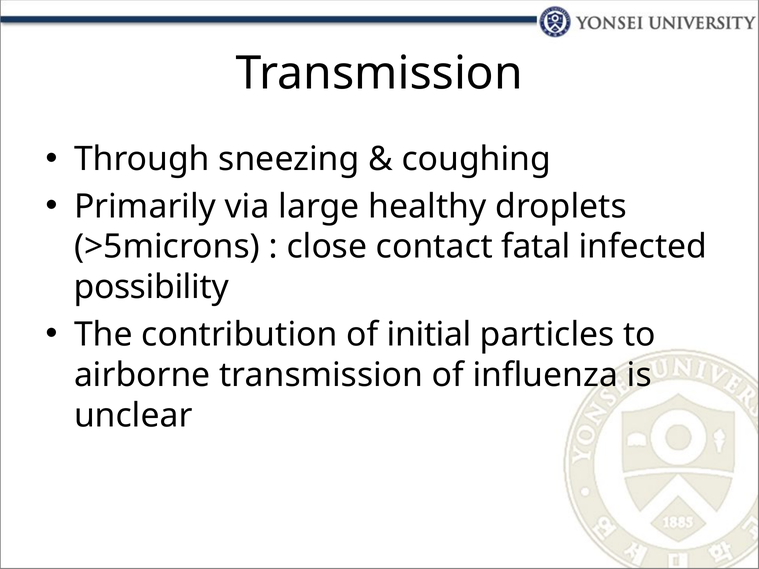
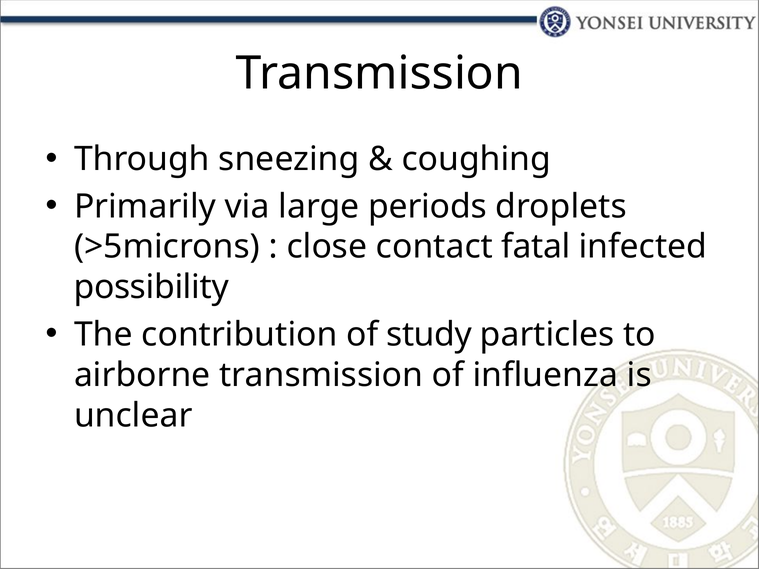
healthy: healthy -> periods (427, 206)
initial: initial -> study (429, 335)
